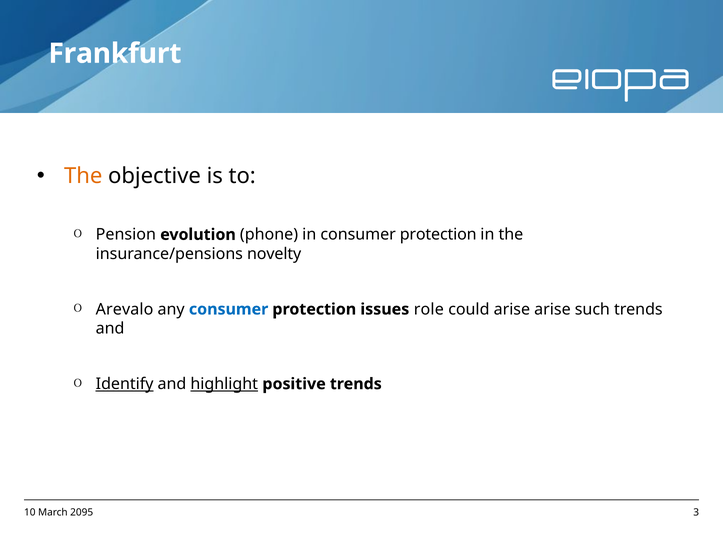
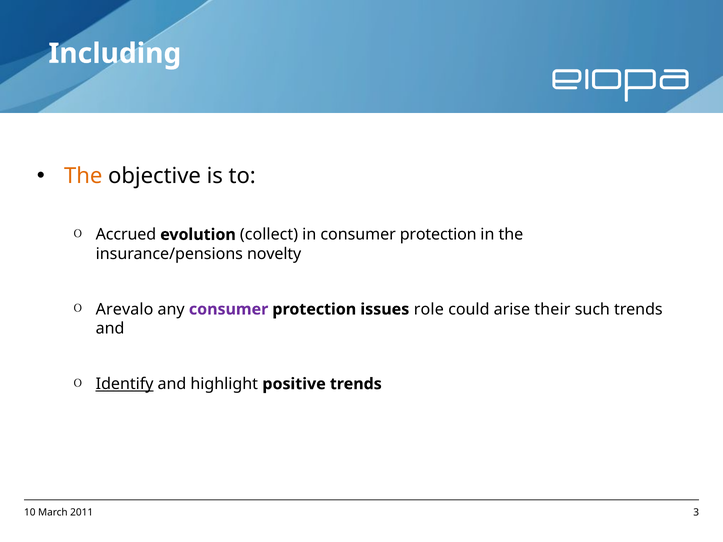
Frankfurt: Frankfurt -> Including (115, 54)
Pension: Pension -> Accrued (126, 235)
phone: phone -> collect (269, 235)
consumer colour: blue -> purple (229, 309)
arise arise: arise -> their (552, 309)
highlight underline: present -> none (224, 384)
2095: 2095 -> 2011 (82, 513)
